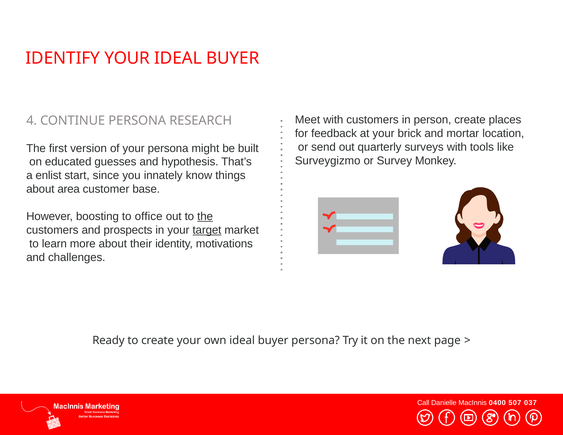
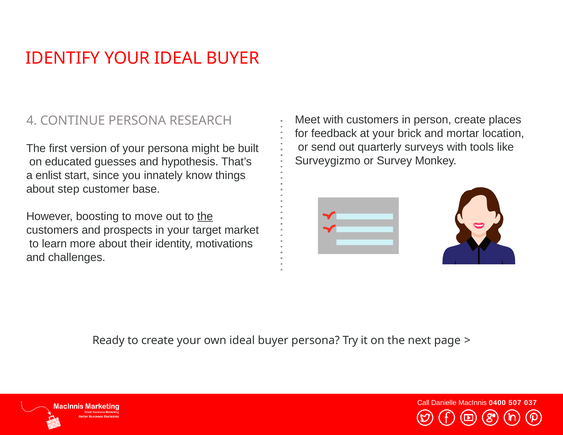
area: area -> step (69, 189)
office: office -> move (149, 217)
target underline: present -> none (207, 230)
